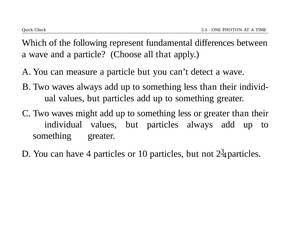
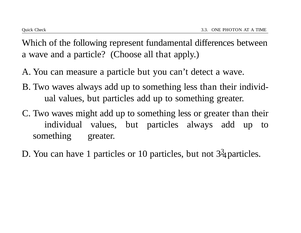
have 4: 4 -> 1 (89, 154)
not 2: 2 -> 3 (218, 154)
